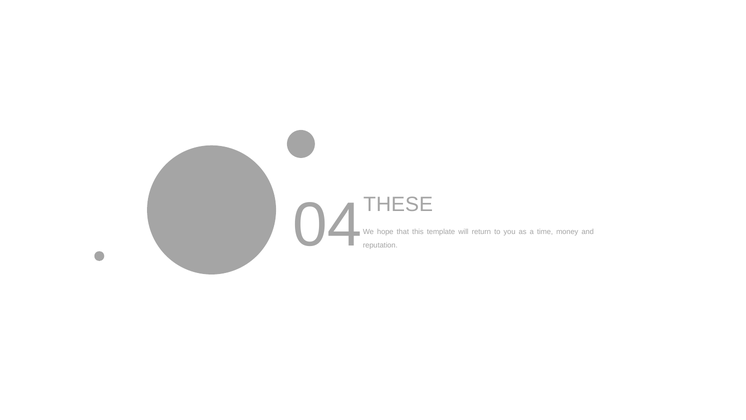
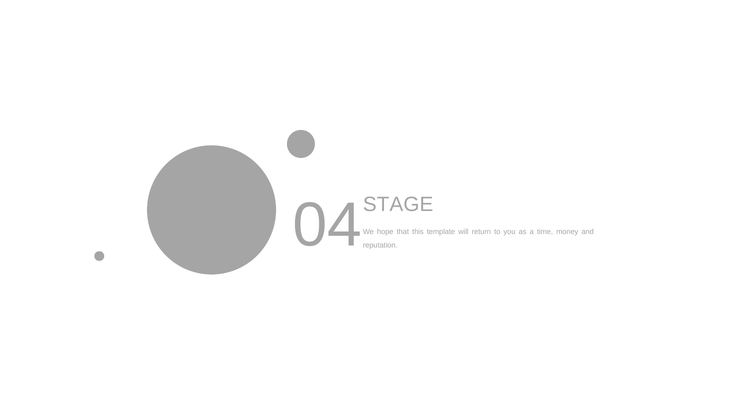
THESE: THESE -> STAGE (398, 204)
